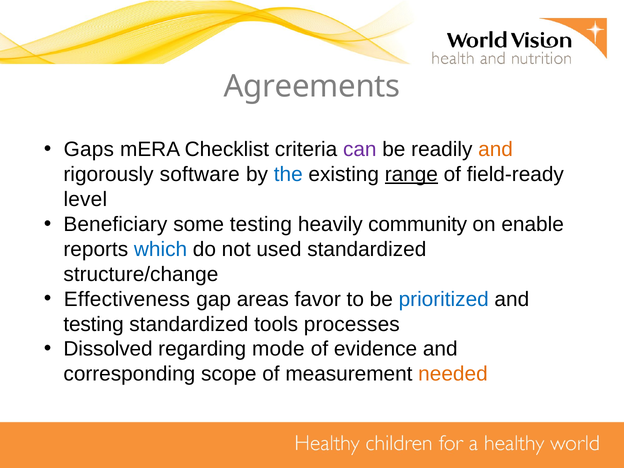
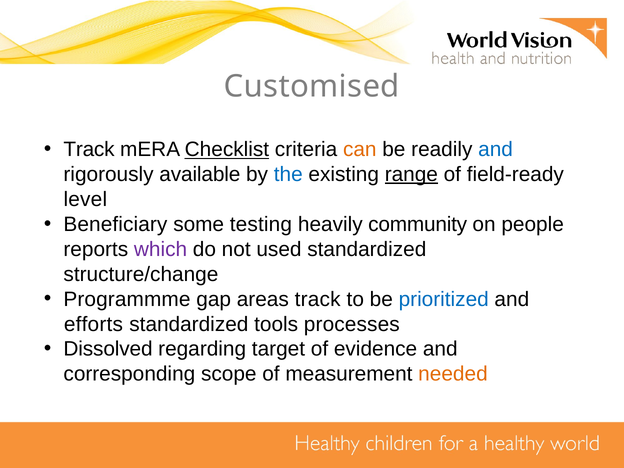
Agreements: Agreements -> Customised (312, 87)
Gaps: Gaps -> Track (89, 149)
Checklist underline: none -> present (227, 149)
can colour: purple -> orange (360, 149)
and colour: orange -> blue (496, 149)
software: software -> available (200, 174)
enable: enable -> people (533, 224)
which colour: blue -> purple (161, 249)
Effectiveness: Effectiveness -> Programmme (127, 299)
areas favor: favor -> track (318, 299)
testing: testing -> efforts (93, 324)
mode: mode -> target (278, 349)
